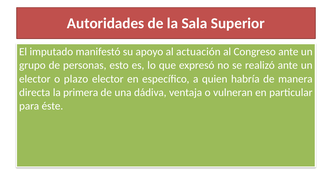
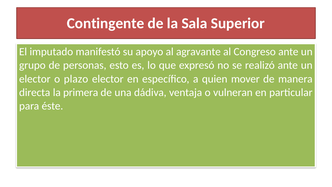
Autoridades: Autoridades -> Contingente (106, 23)
actuación: actuación -> agravante (198, 52)
habría: habría -> mover (245, 79)
